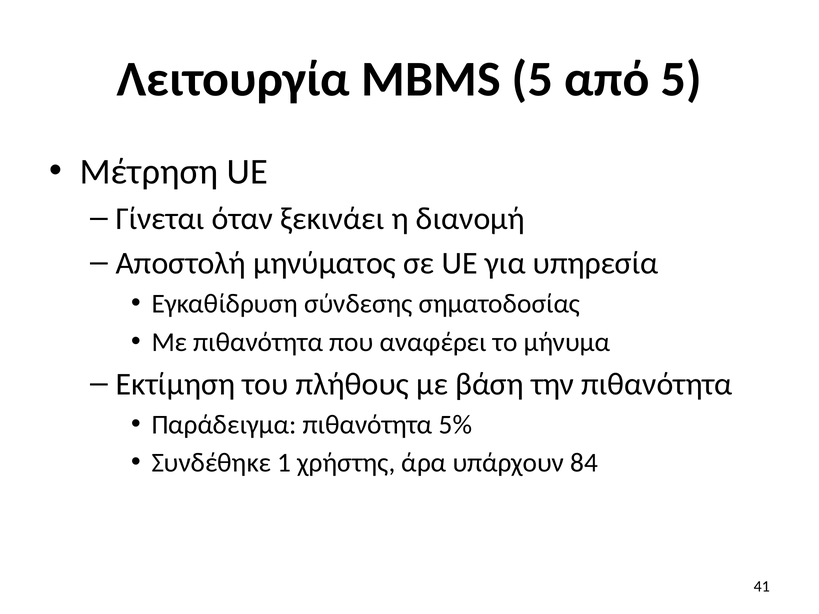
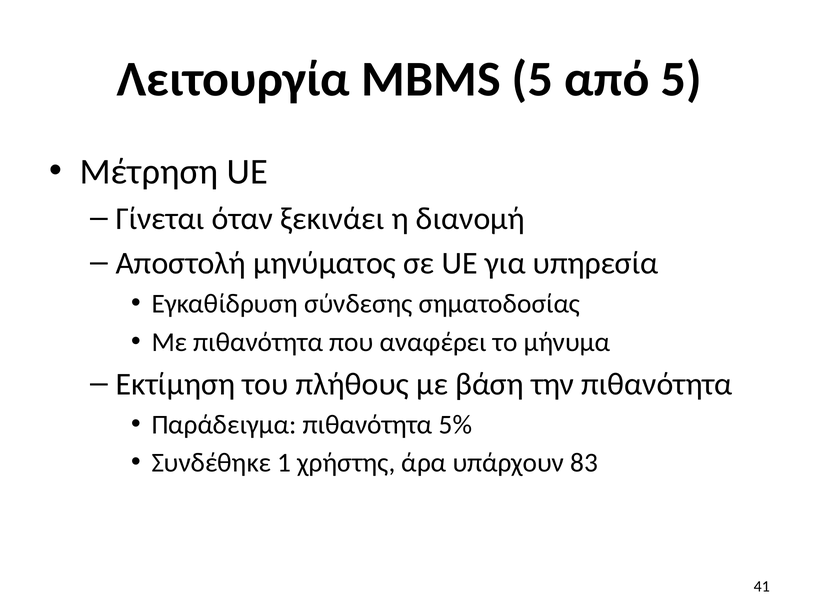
84: 84 -> 83 (584, 463)
